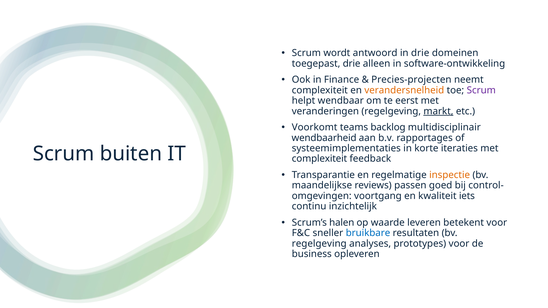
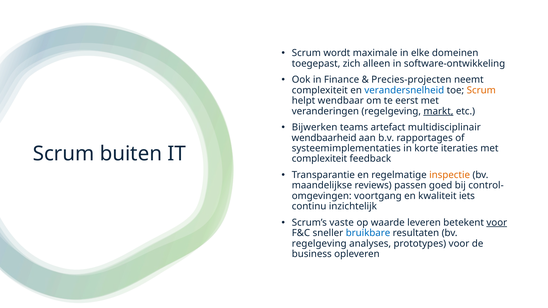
antwoord: antwoord -> maximale (375, 53)
in drie: drie -> elke (420, 53)
toegepast drie: drie -> zich (352, 64)
verandersnelheid colour: orange -> blue (404, 90)
Scrum colour: purple -> orange (481, 90)
Voorkomt: Voorkomt -> Bijwerken (315, 127)
backlog: backlog -> artefact (388, 127)
halen: halen -> vaste (342, 223)
voor underline: none -> present (497, 223)
